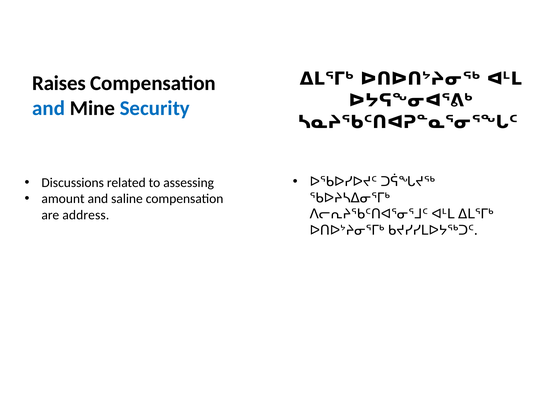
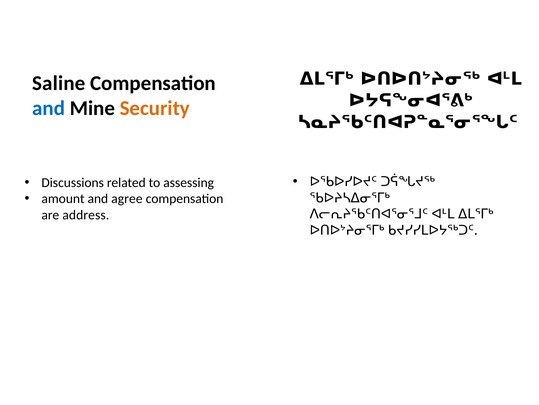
Raises: Raises -> Saline (59, 83)
Security colour: blue -> orange (155, 108)
saline: saline -> agree (127, 199)
